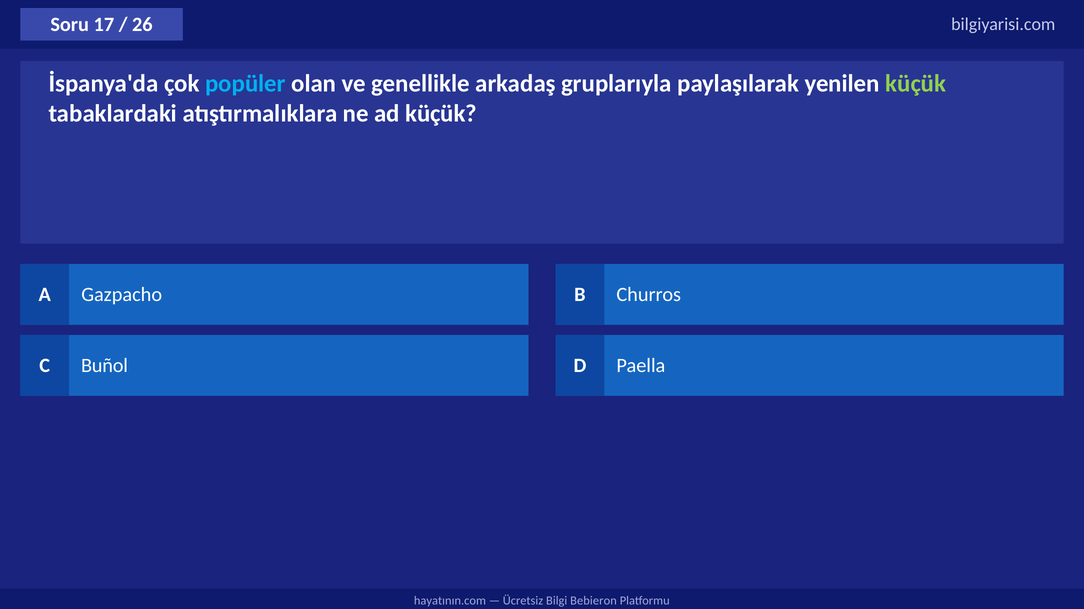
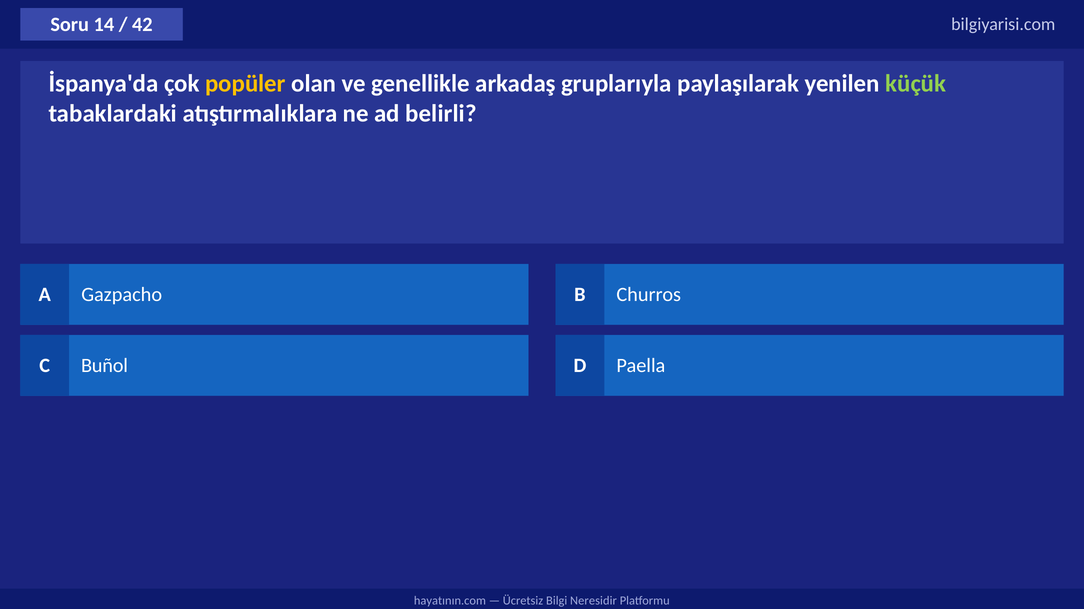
17: 17 -> 14 (104, 25)
26: 26 -> 42 (142, 25)
popüler colour: light blue -> yellow (245, 83)
ad küçük: küçük -> belirli (441, 114)
Bebieron: Bebieron -> Neresidir (594, 601)
